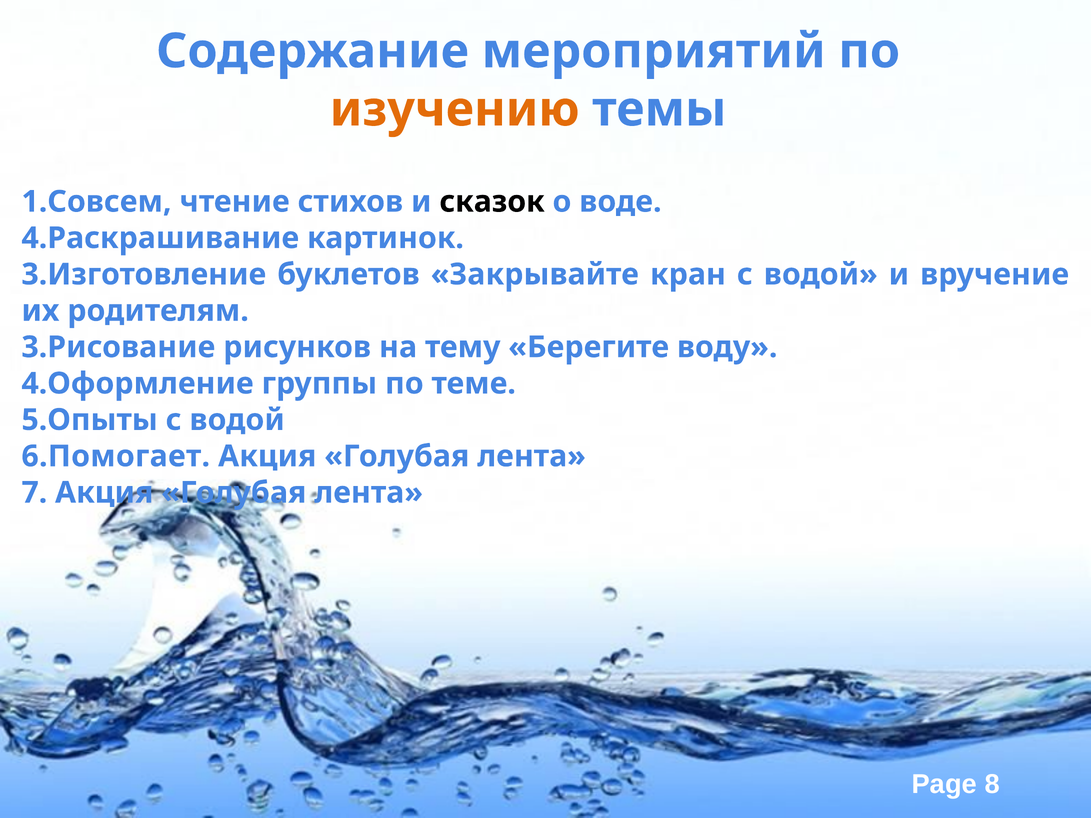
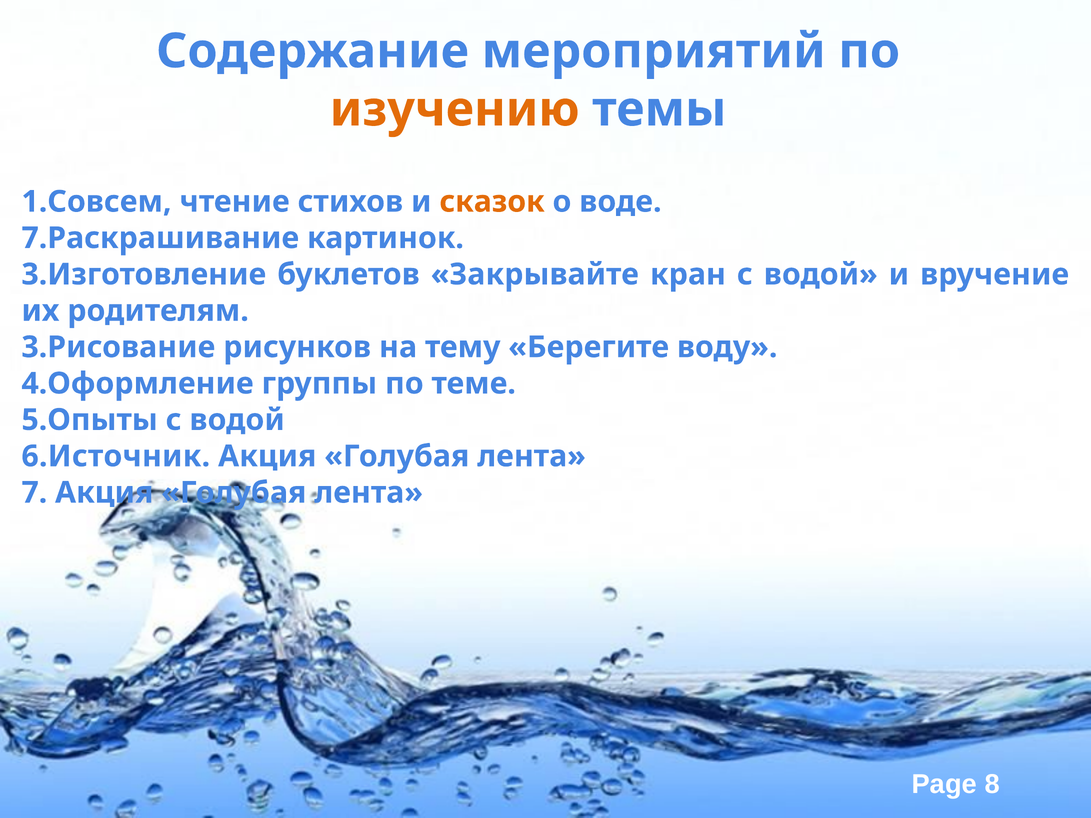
сказок colour: black -> orange (492, 202)
4.Раскрашивание: 4.Раскрашивание -> 7.Раскрашивание (160, 238)
6.Помогает: 6.Помогает -> 6.Источник (116, 456)
